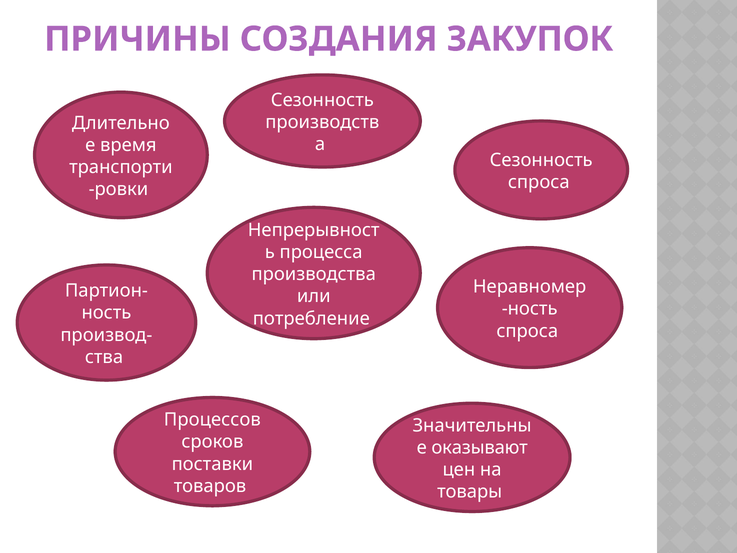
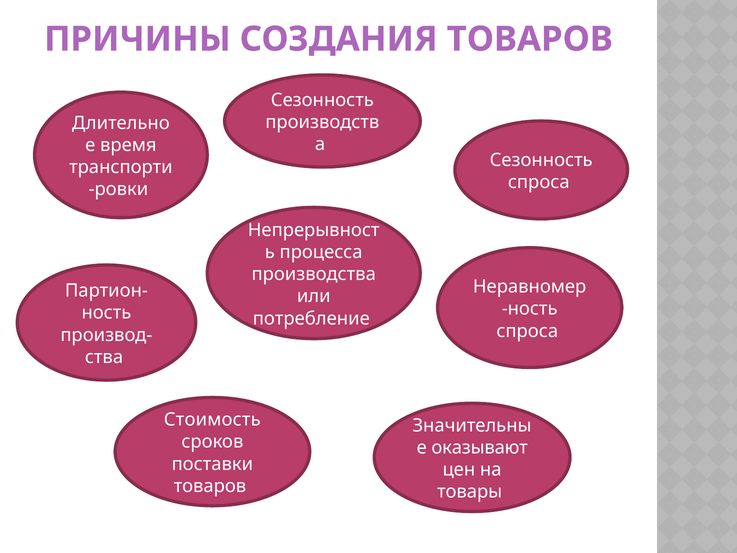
СОЗДАНИЯ ЗАКУПОК: ЗАКУПОК -> ТОВАРОВ (530, 39)
Процессов: Процессов -> Стоимость (212, 420)
